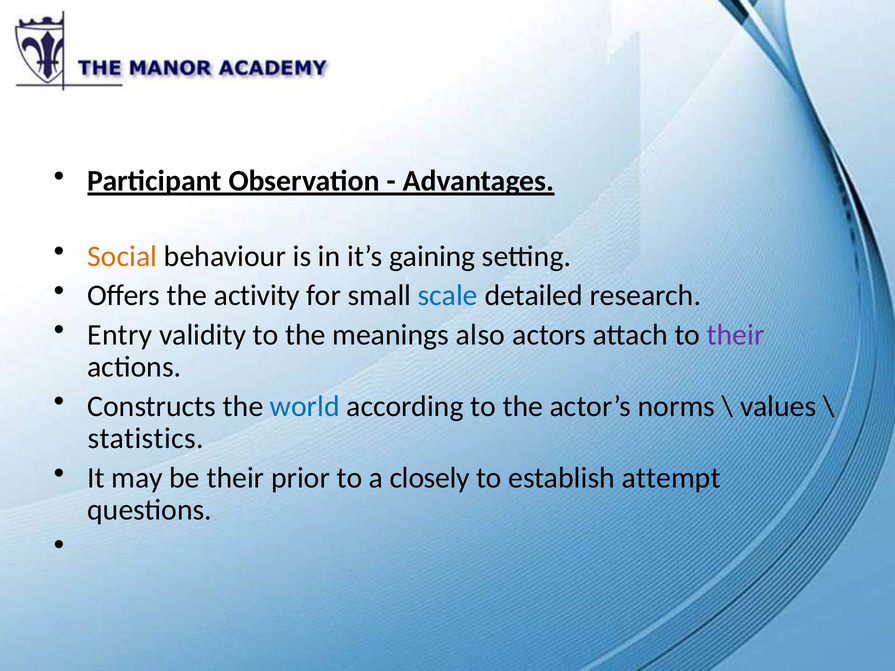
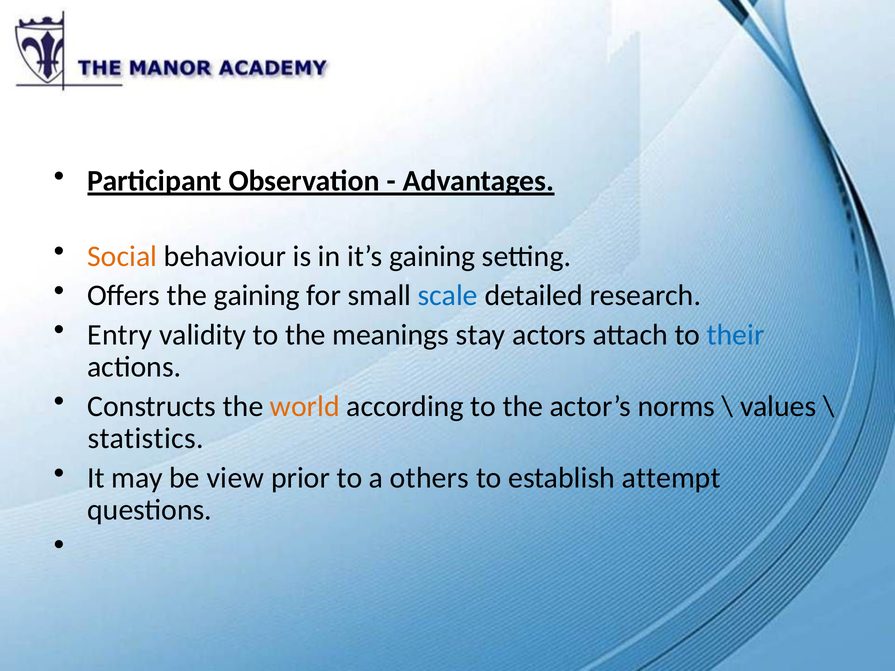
the activity: activity -> gaining (257, 296)
also: also -> stay (481, 335)
their colour: purple -> blue (736, 335)
world colour: blue -> orange (305, 407)
be their: their -> view (235, 478)
closely: closely -> others (430, 478)
